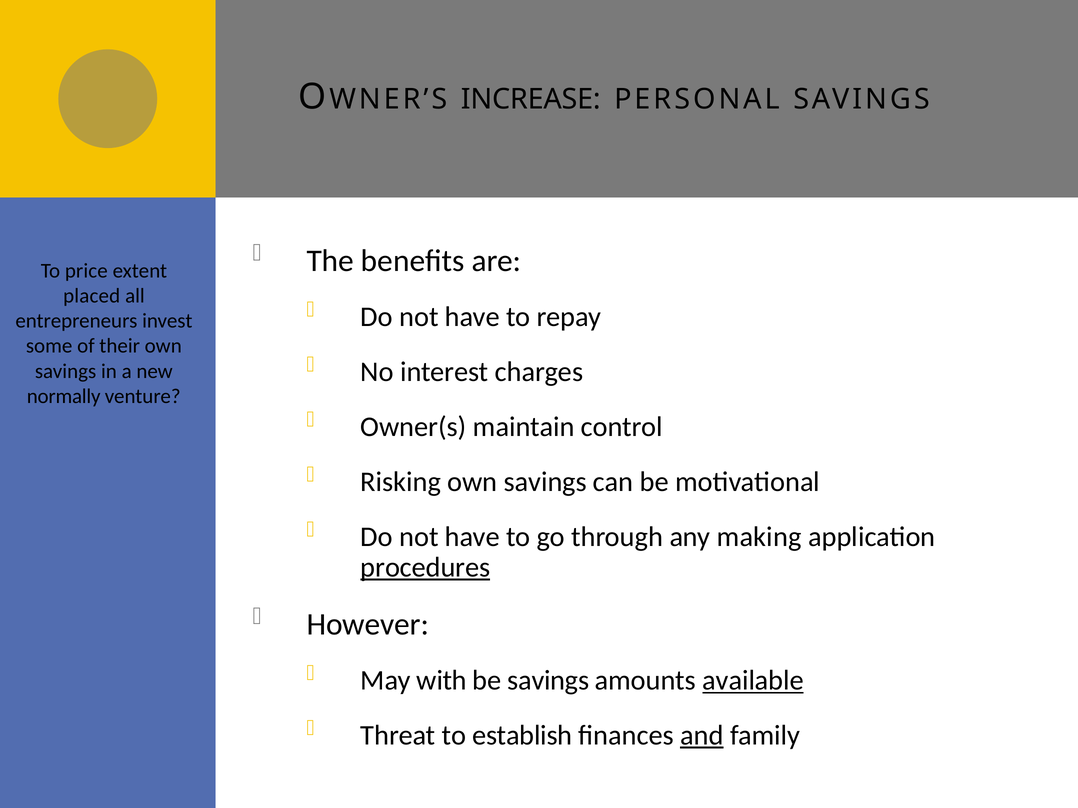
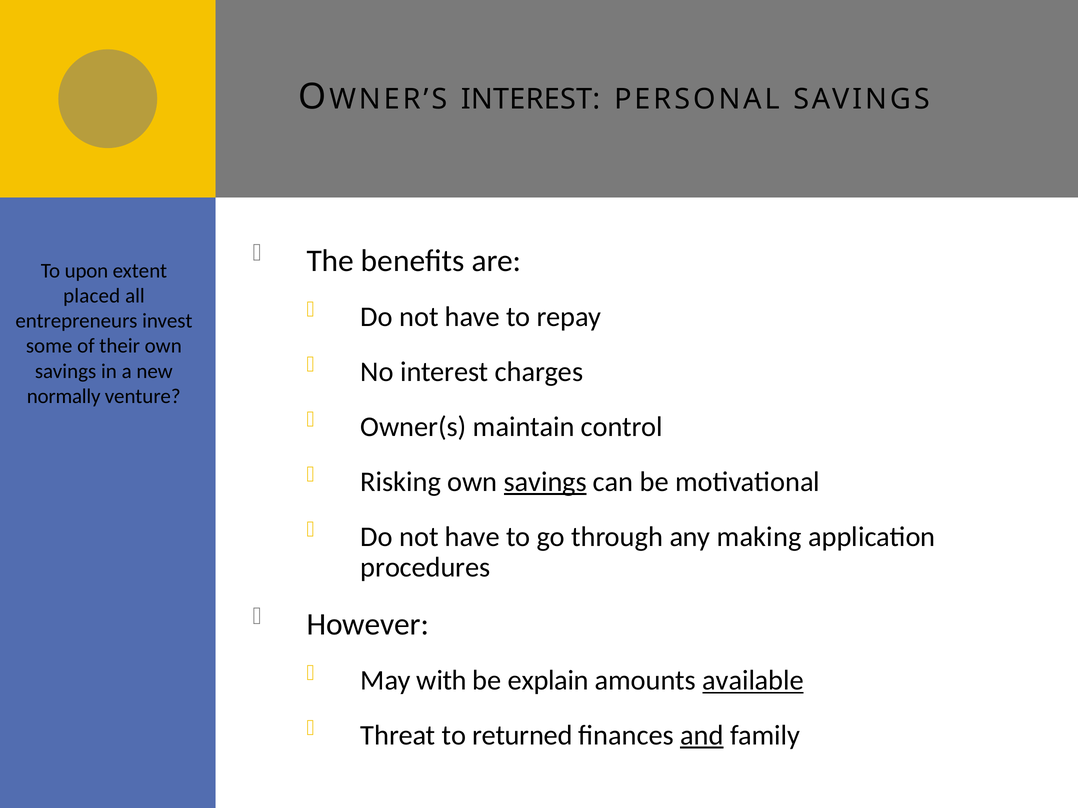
INCREASE: INCREASE -> INTEREST (531, 99)
price: price -> upon (86, 271)
savings underline: none -> present (545, 482)
procedures underline: present -> none (425, 568)
be savings: savings -> explain (548, 681)
establish: establish -> returned (522, 736)
